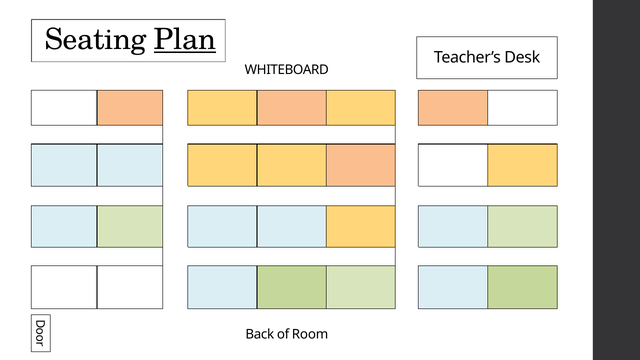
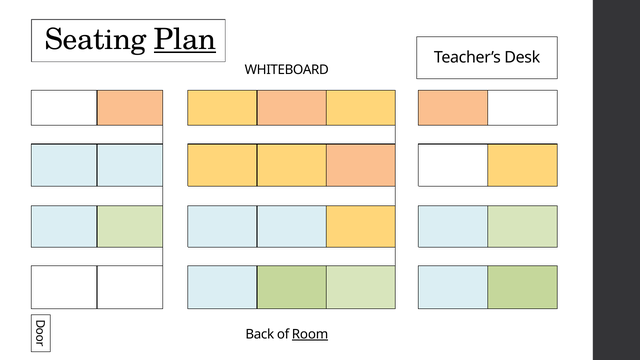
Room underline: none -> present (310, 334)
